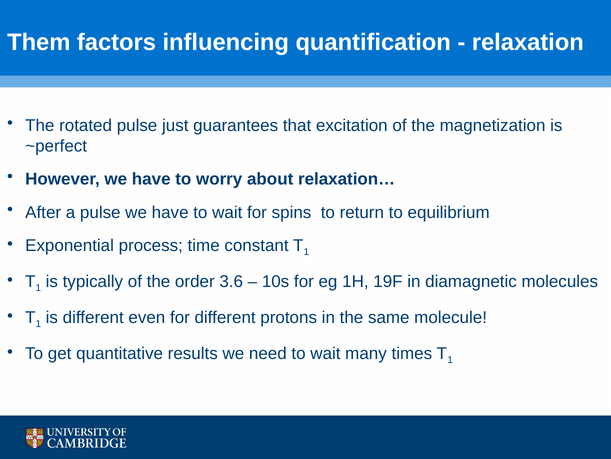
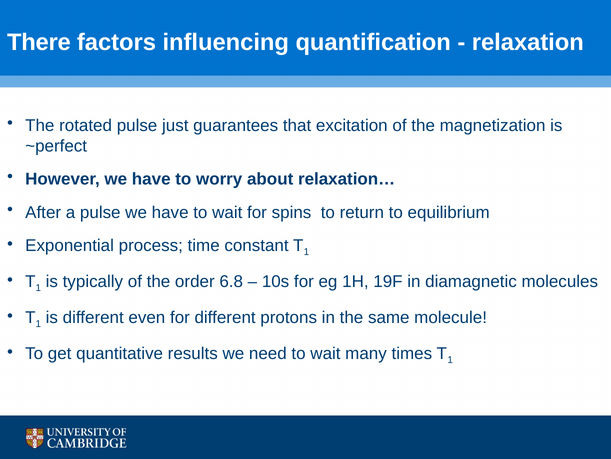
Them: Them -> There (39, 43)
3.6: 3.6 -> 6.8 (231, 281)
